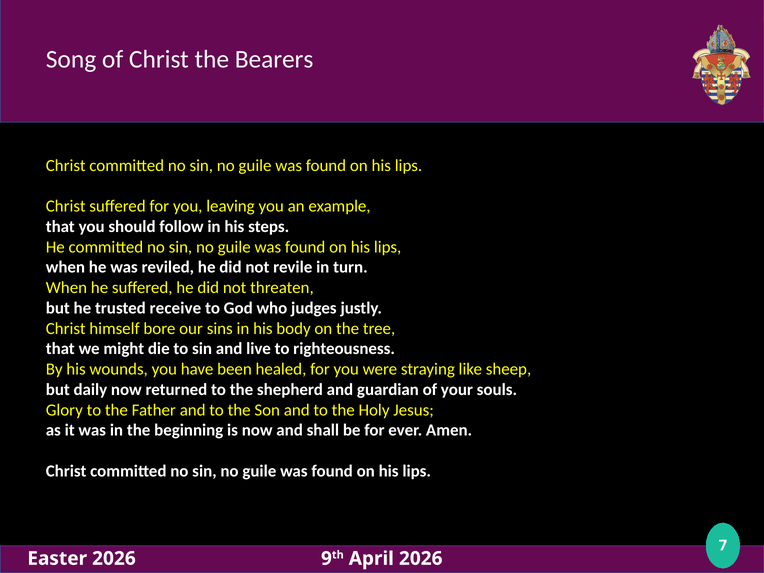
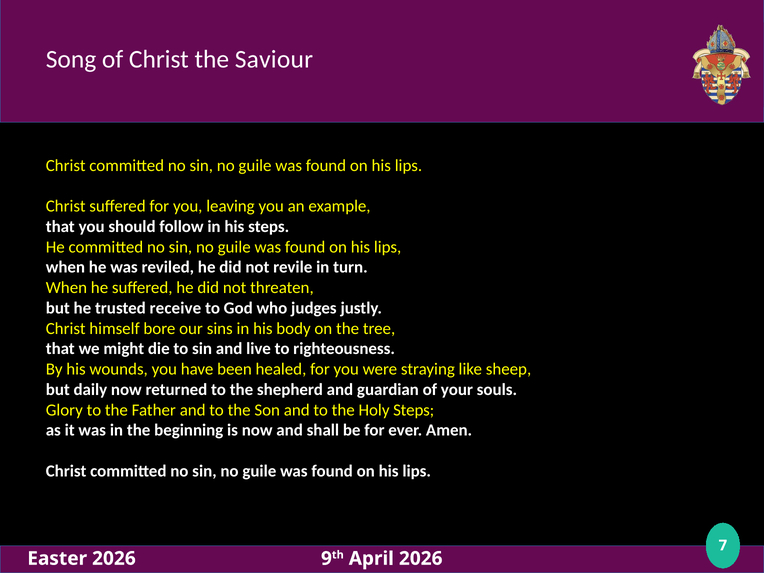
Bearers: Bearers -> Saviour (274, 59)
Holy Jesus: Jesus -> Steps (414, 410)
